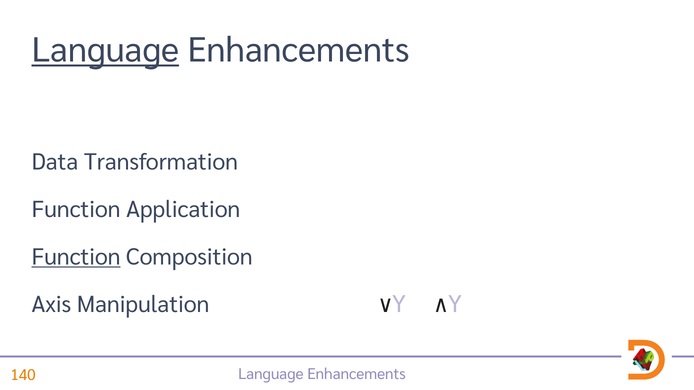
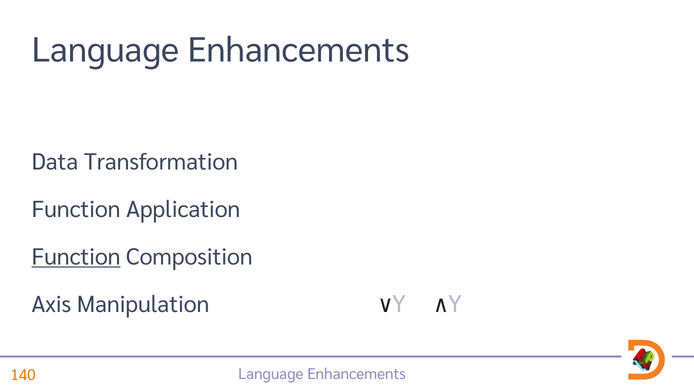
Language underline: present -> none (105, 50)
